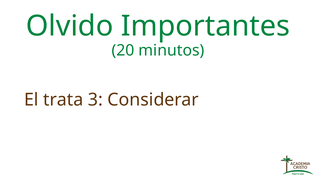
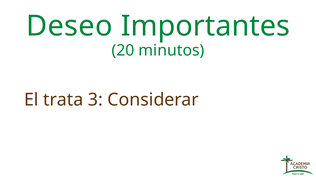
Olvido: Olvido -> Deseo (69, 26)
